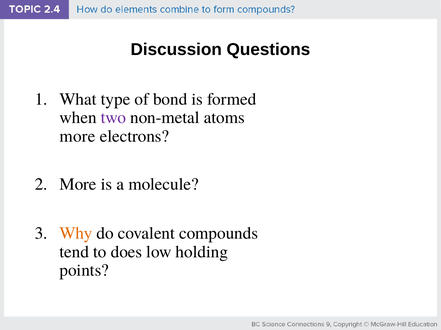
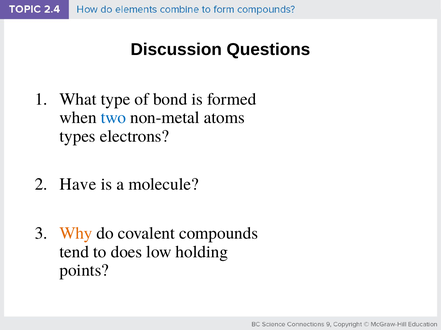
two colour: purple -> blue (113, 118)
more: more -> types (78, 136)
More: More -> Have (78, 184)
